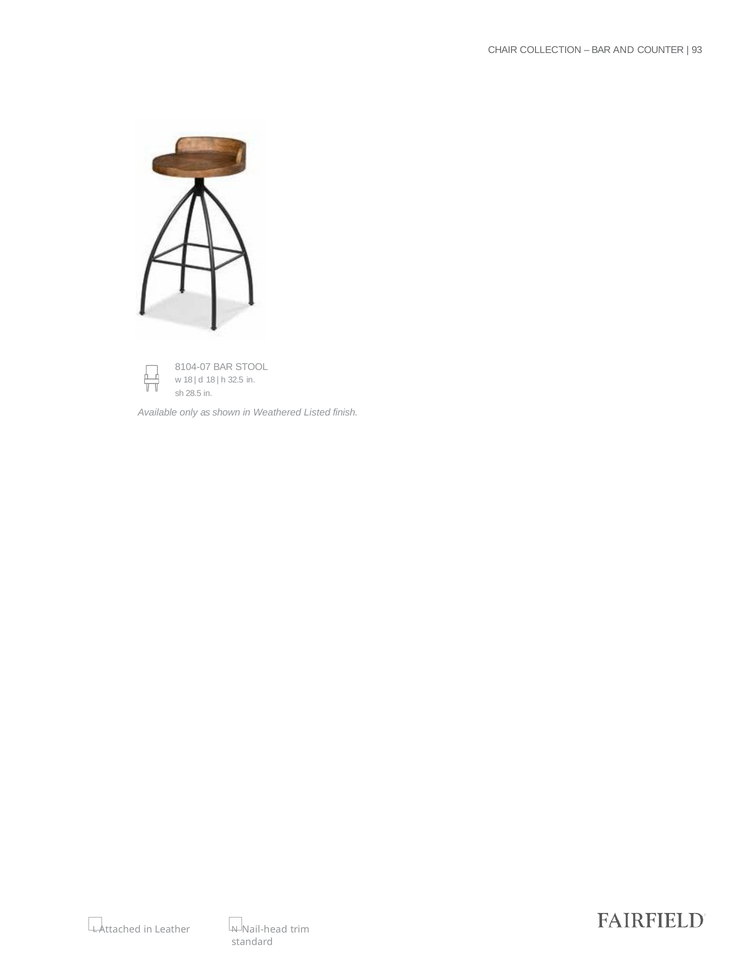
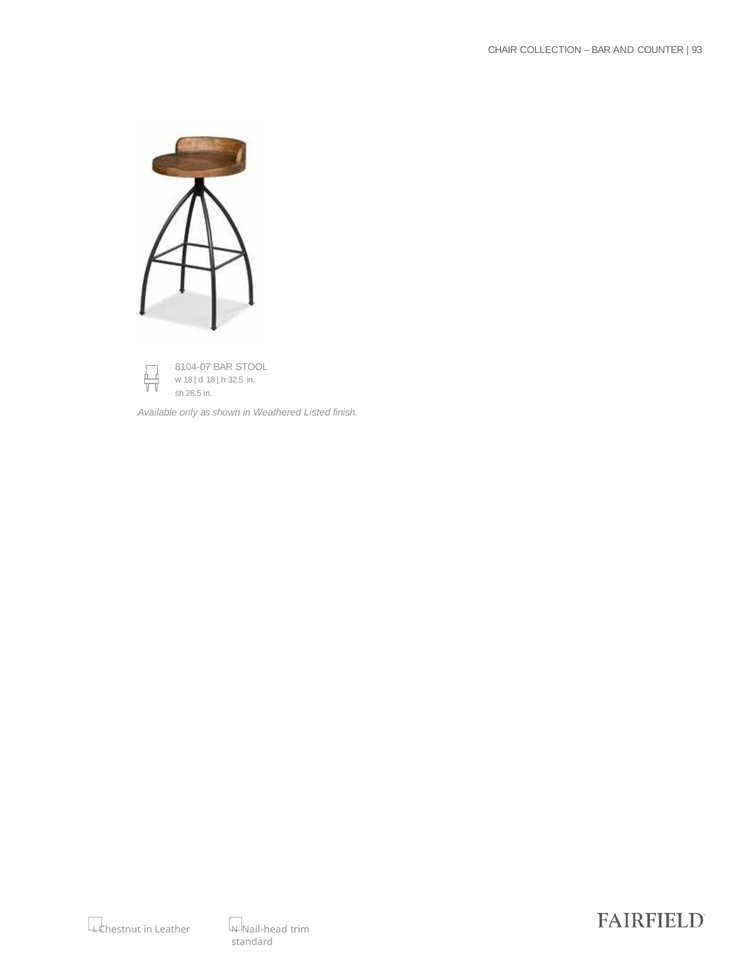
Attached: Attached -> Chestnut (120, 929)
